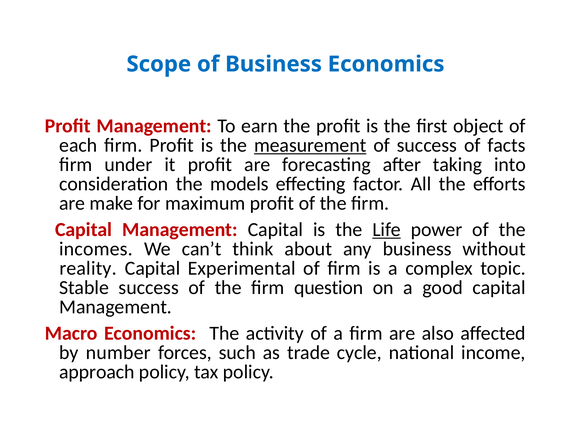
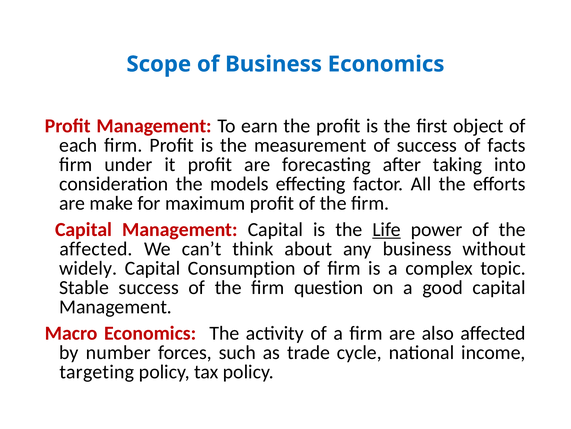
measurement underline: present -> none (310, 145)
incomes: incomes -> affected (96, 248)
reality: reality -> widely (88, 268)
Experimental: Experimental -> Consumption (242, 268)
approach: approach -> targeting (97, 371)
